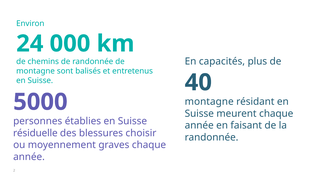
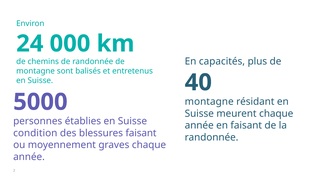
résiduelle: résiduelle -> condition (35, 133)
blessures choisir: choisir -> faisant (141, 133)
